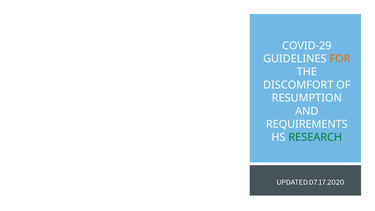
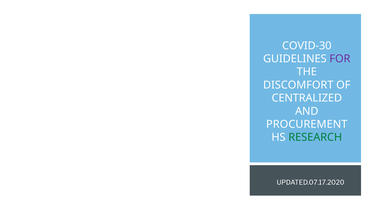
COVID-29: COVID-29 -> COVID-30 (307, 46)
FOR colour: orange -> purple (340, 59)
RESUMPTION: RESUMPTION -> CENTRALIZED (307, 98)
REQUIREMENTS: REQUIREMENTS -> PROCUREMENT (307, 124)
